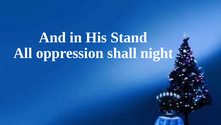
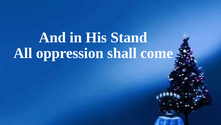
night: night -> come (157, 53)
